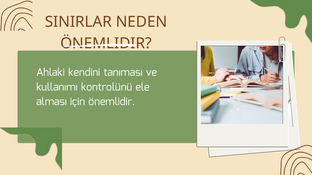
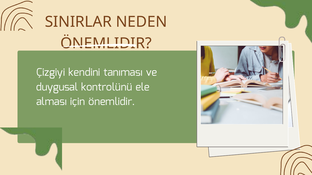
Ahlaki: Ahlaki -> Çizgiyi (51, 73)
kullanımı: kullanımı -> duygusal (57, 87)
